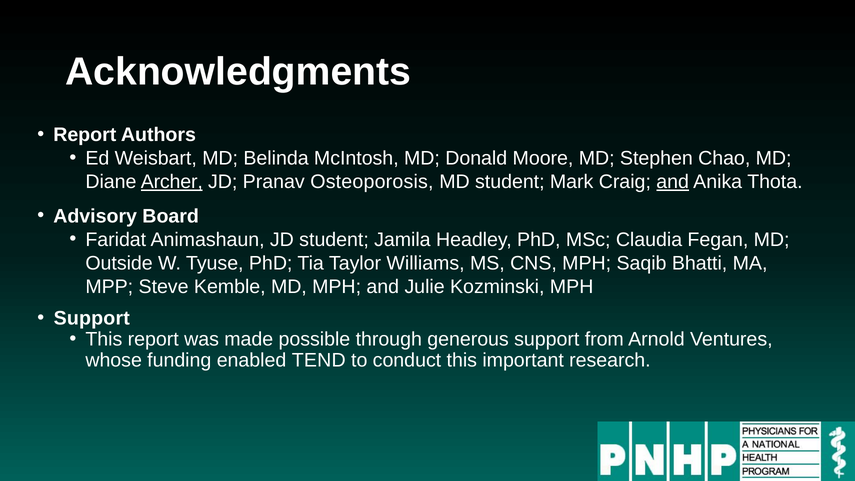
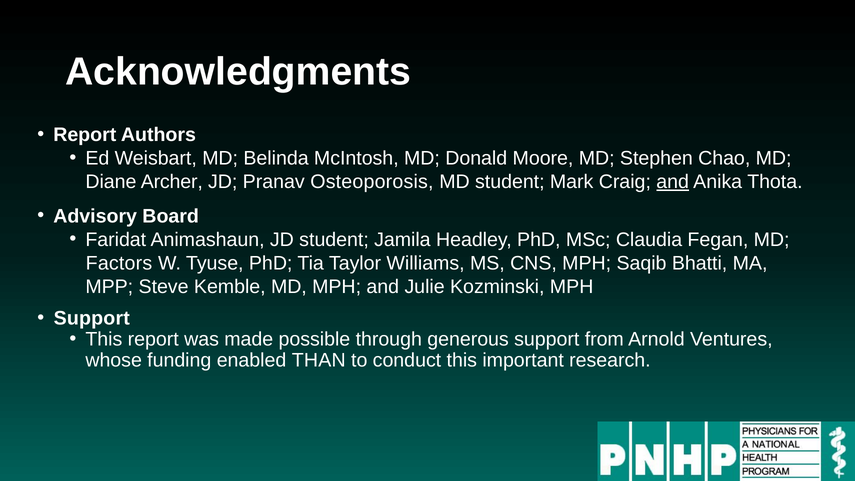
Archer underline: present -> none (172, 182)
Outside: Outside -> Factors (119, 263)
TEND: TEND -> THAN (319, 360)
